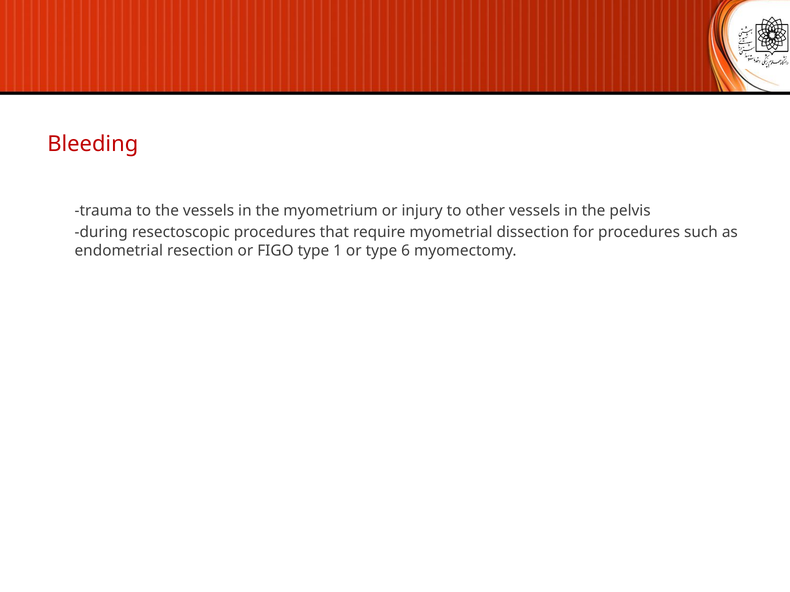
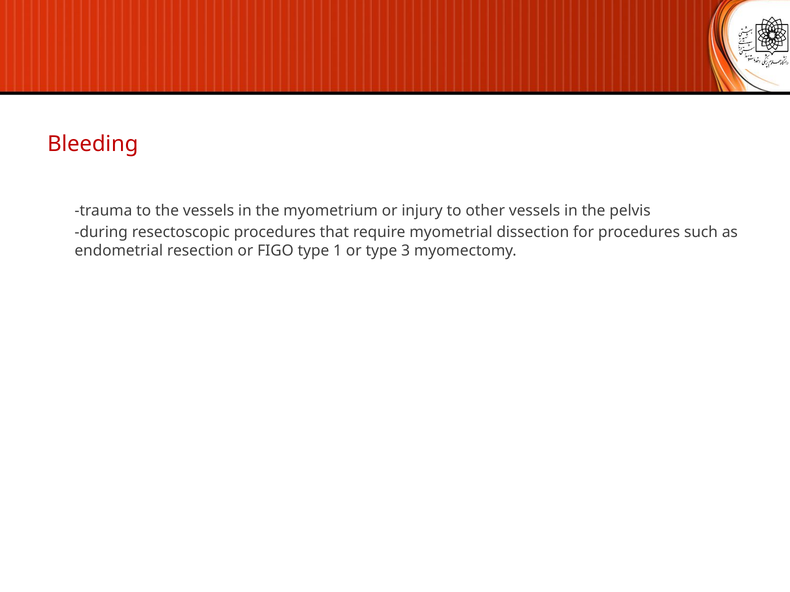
6: 6 -> 3 (406, 251)
